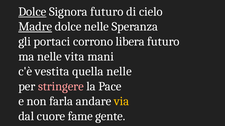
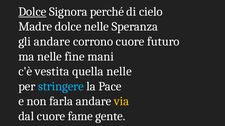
Signora futuro: futuro -> perché (107, 12)
Madre underline: present -> none (35, 27)
gli portaci: portaci -> andare (52, 42)
corrono libera: libera -> cuore (130, 42)
vita: vita -> fine (75, 57)
stringere colour: pink -> light blue (61, 87)
